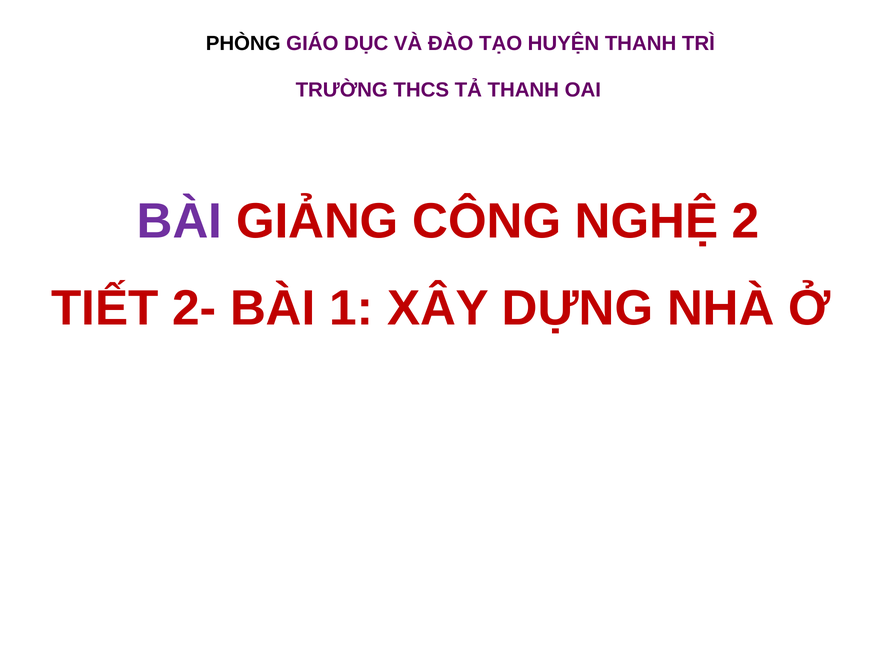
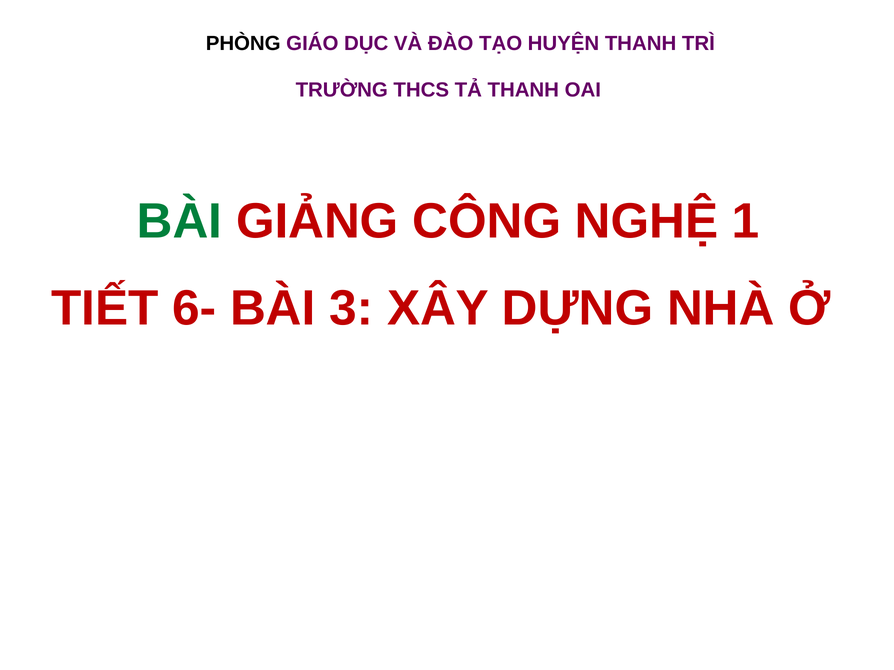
BÀI colour: purple -> green (180, 221)
2: 2 -> 1 (746, 221)
2-: 2- -> 6- (194, 309)
1: 1 -> 3 (351, 309)
